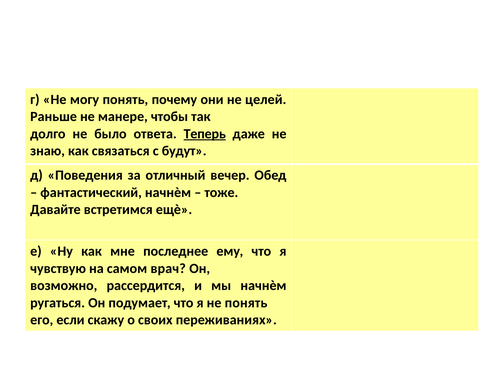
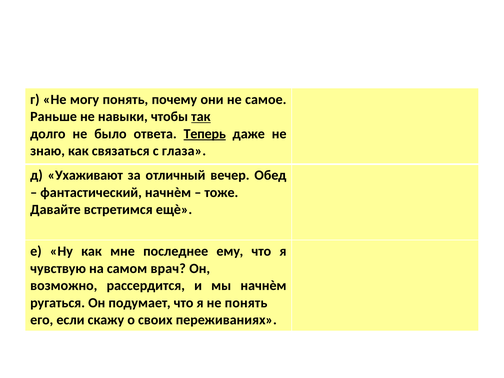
целей: целей -> самое (266, 99)
манере: манере -> навыки (123, 117)
так underline: none -> present (201, 117)
будут: будут -> глаза (184, 151)
Поведения: Поведения -> Ухаживают (85, 175)
